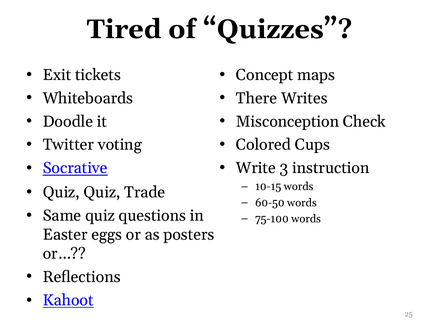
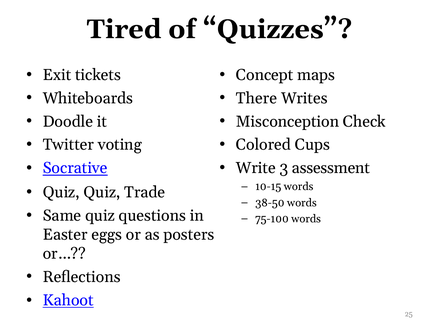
instruction: instruction -> assessment (331, 168)
60-50: 60-50 -> 38-50 (270, 203)
